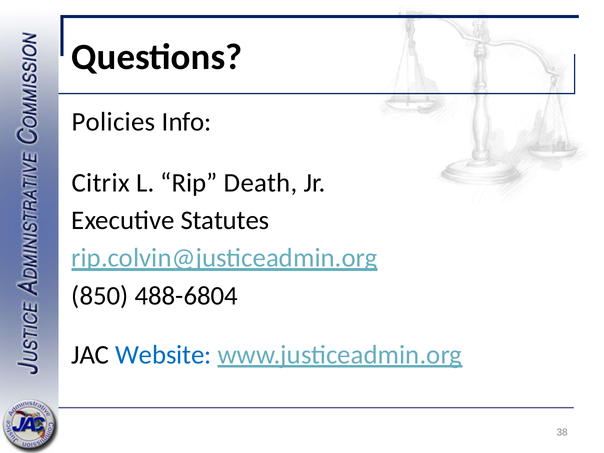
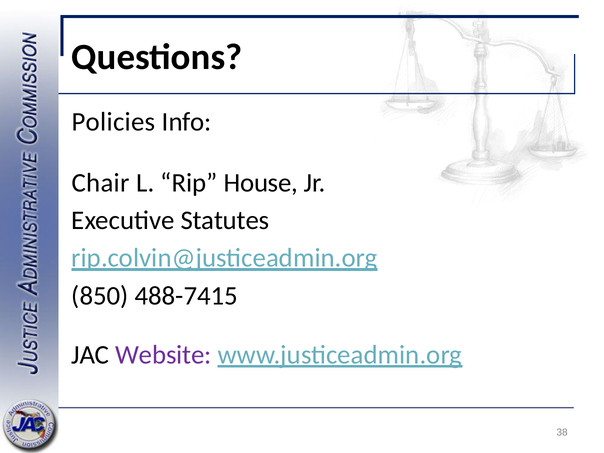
Citrix: Citrix -> Chair (101, 183)
Death: Death -> House (261, 183)
488-6804: 488-6804 -> 488-7415 (186, 296)
Website colour: blue -> purple (163, 355)
